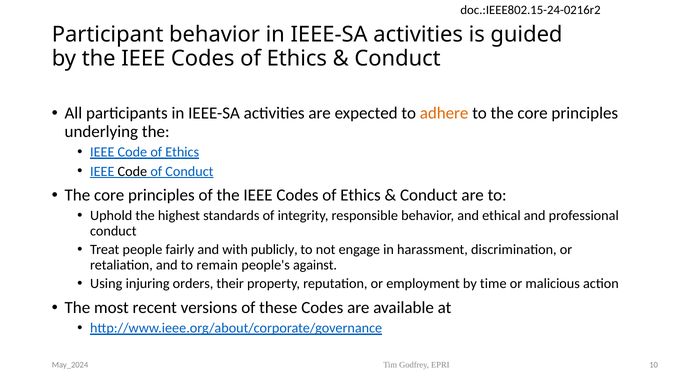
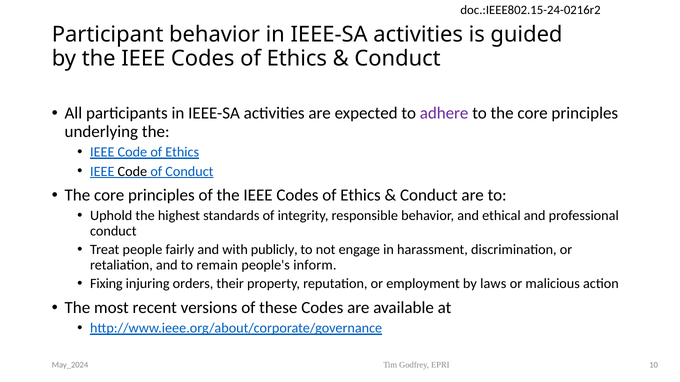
adhere colour: orange -> purple (444, 113)
against: against -> inform (315, 265)
Using: Using -> Fixing (106, 284)
time: time -> laws (493, 284)
